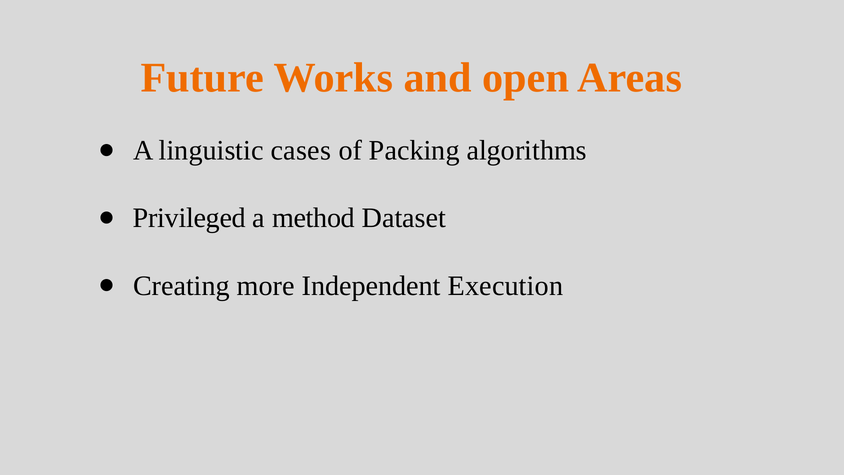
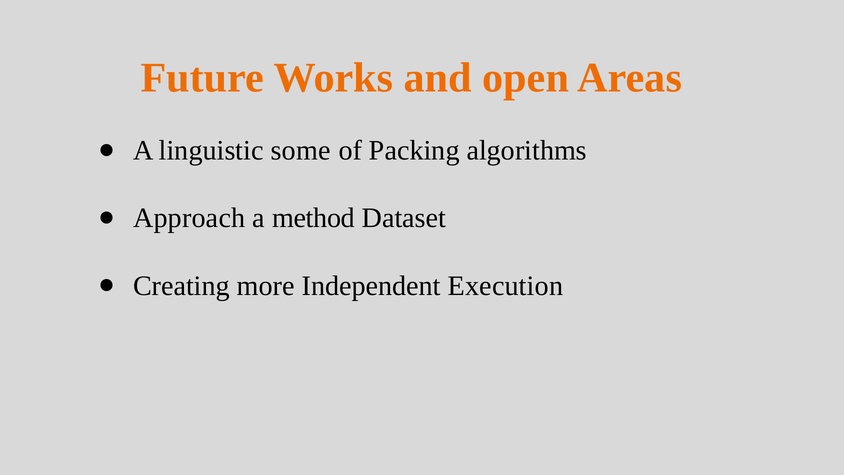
cases: cases -> some (301, 151)
Privileged: Privileged -> Approach (189, 218)
